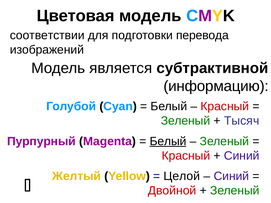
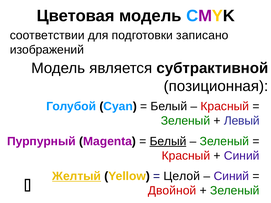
перевода: перевода -> записано (202, 35)
информацию: информацию -> позиционная (216, 86)
Тысяч: Тысяч -> Левый (242, 121)
Желтый underline: none -> present (77, 176)
